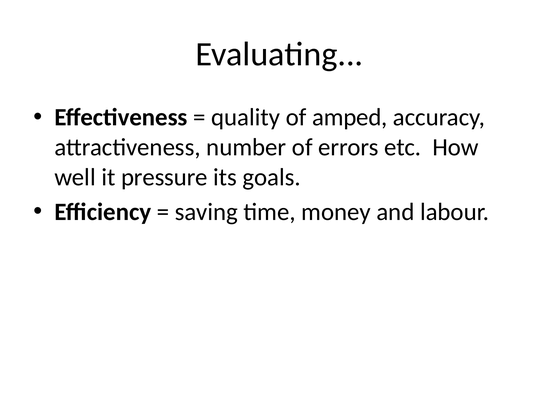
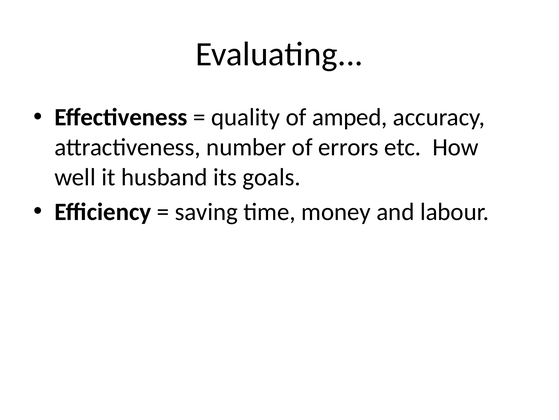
pressure: pressure -> husband (164, 177)
